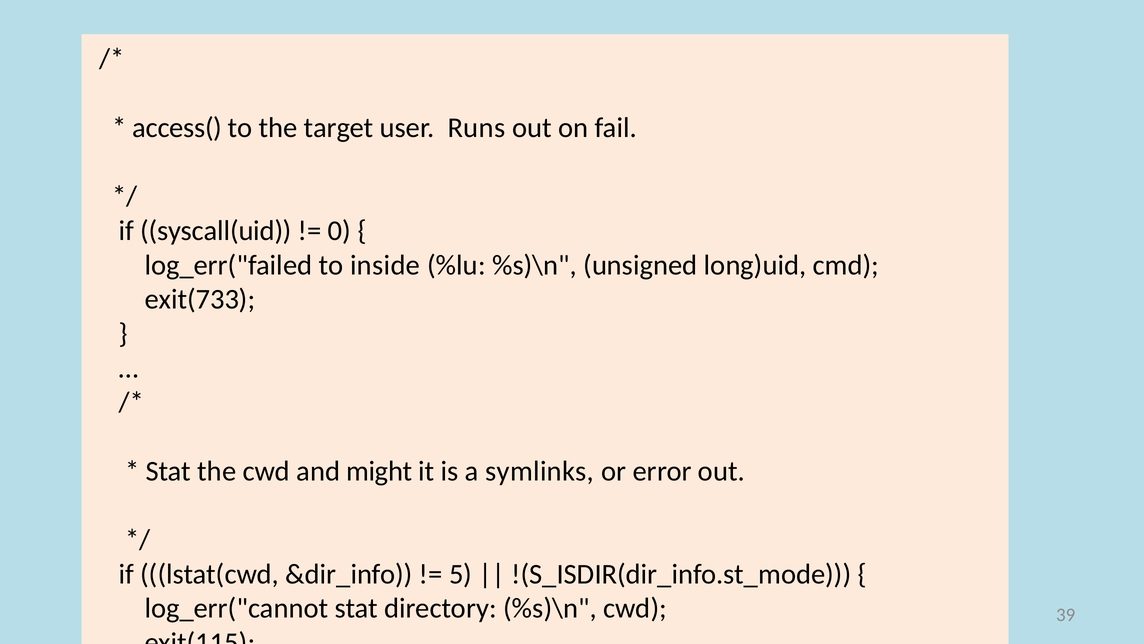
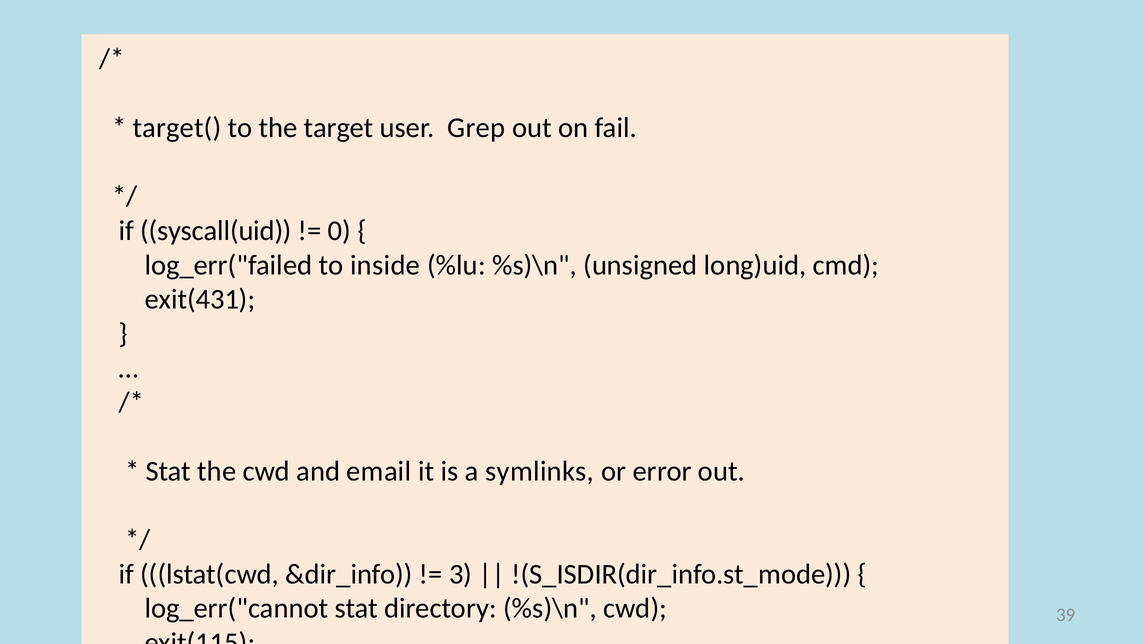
access(: access( -> target( (177, 128)
Runs: Runs -> Grep (476, 128)
exit(733: exit(733 -> exit(431 (200, 299)
might: might -> email (379, 471)
5: 5 -> 3 (461, 574)
